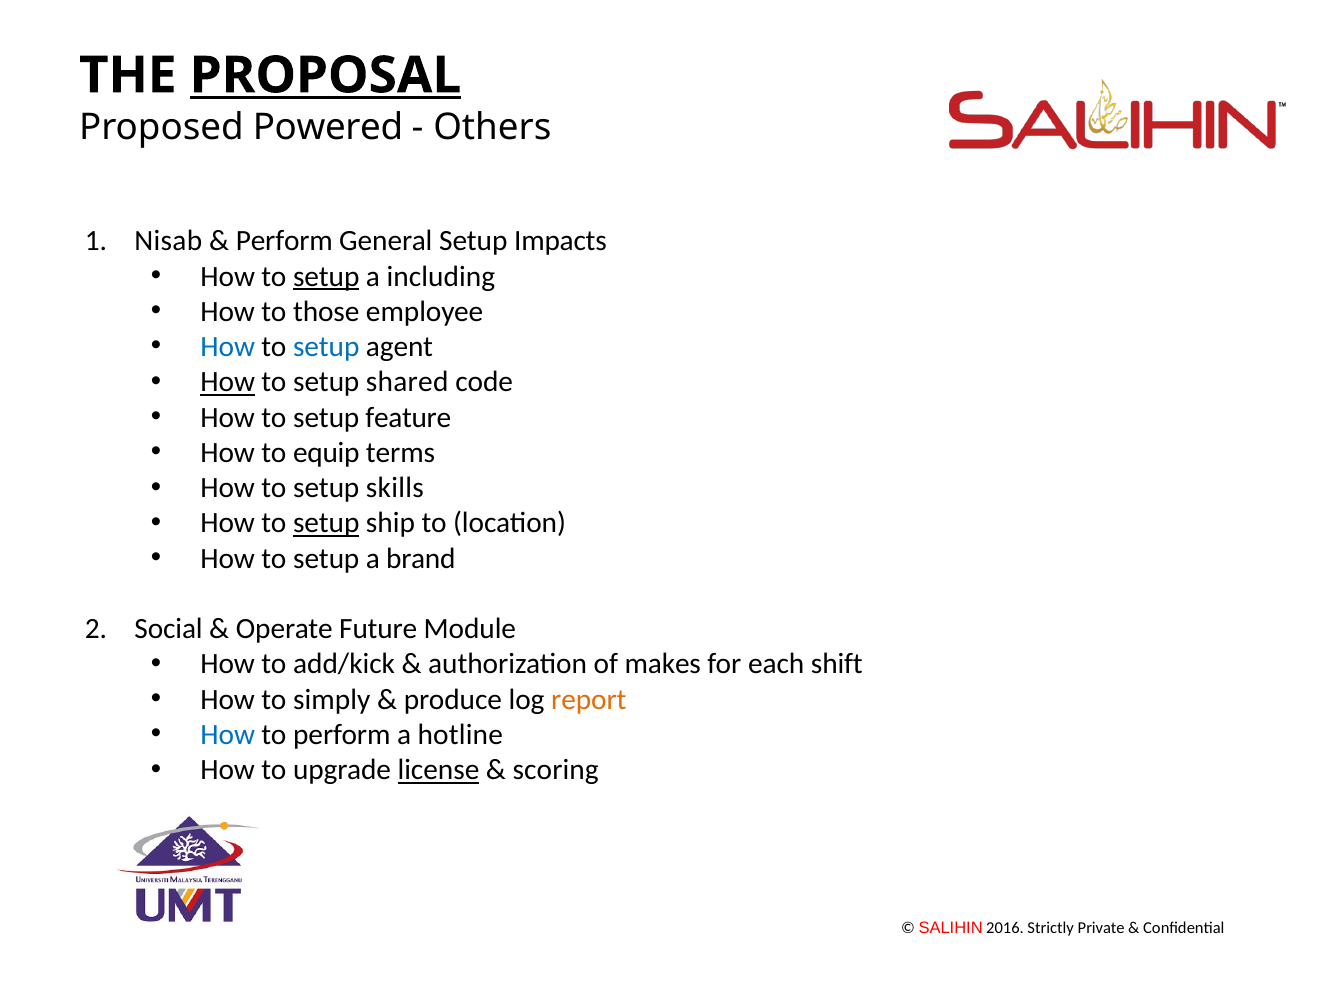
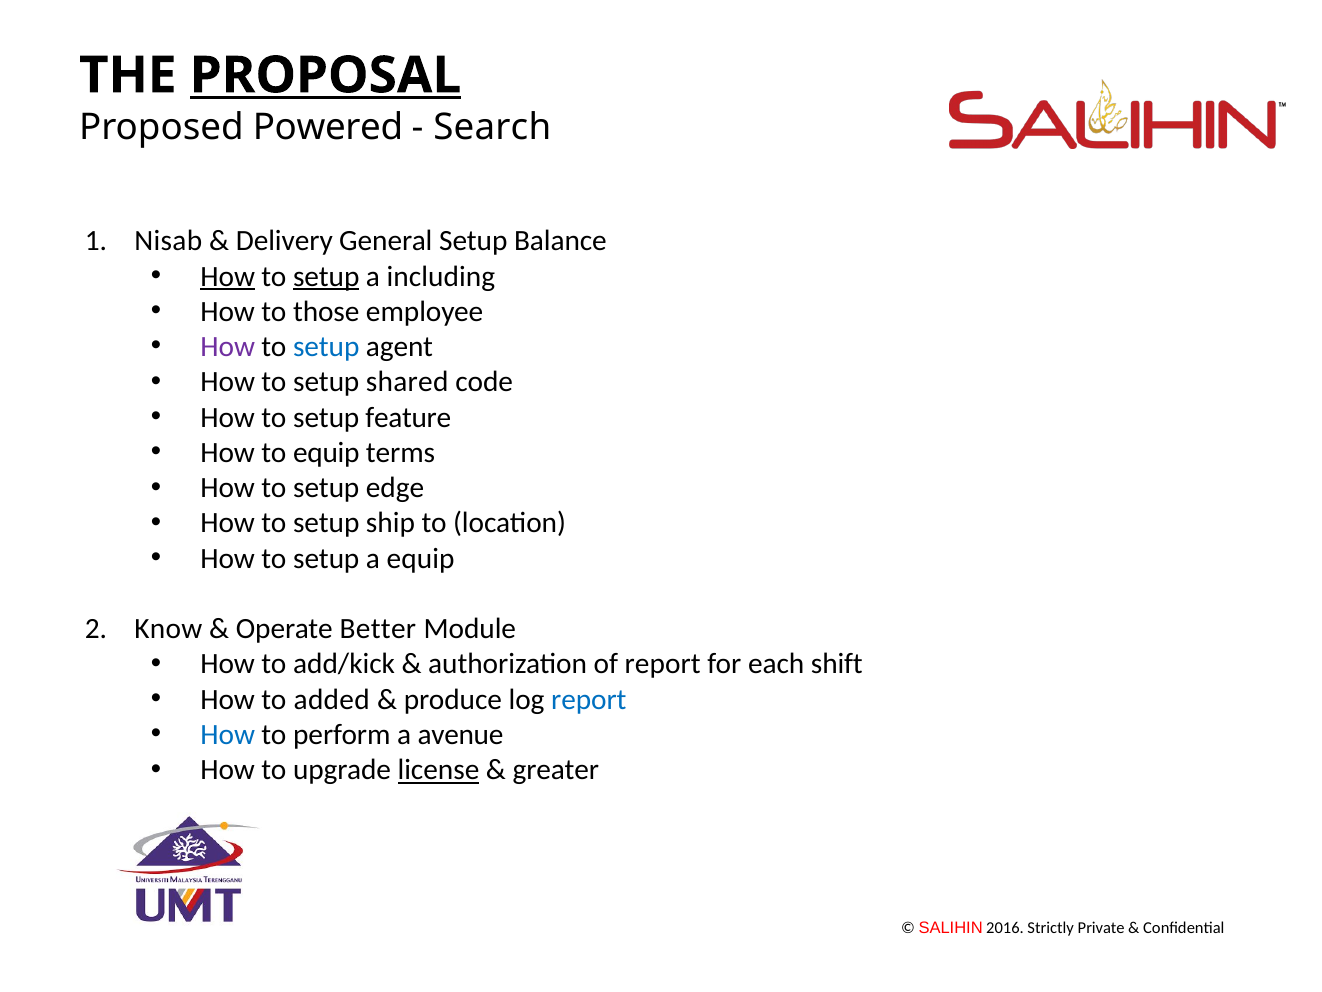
Others: Others -> Search (492, 128)
Perform: Perform -> Delivery (284, 241)
Impacts: Impacts -> Balance (560, 241)
How underline: none -> present (228, 276)
How colour: blue -> purple (228, 347)
How underline: present -> none (228, 382)
skills: skills -> edge (395, 488)
setup underline: present -> none (326, 523)
a brand: brand -> equip (421, 558)
Social: Social -> Know (168, 629)
Future: Future -> Better (378, 629)
of makes: makes -> report (663, 664)
simply: simply -> added (332, 699)
report colour: orange -> blue (589, 699)
hotline: hotline -> avenue (461, 734)
scoring: scoring -> greater (556, 770)
